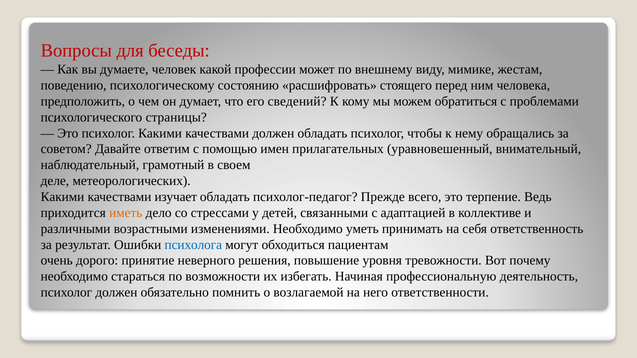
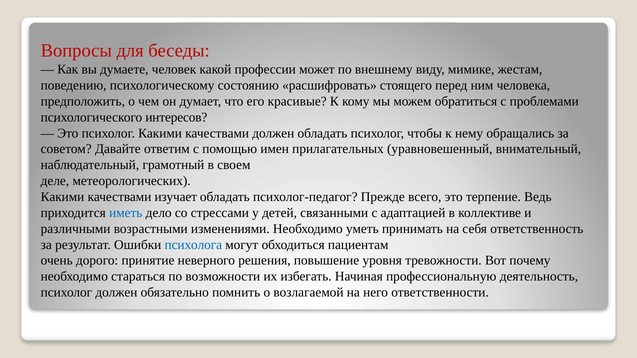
сведений: сведений -> красивые (297, 101)
страницы: страницы -> интересов (176, 117)
иметь colour: orange -> blue (126, 213)
